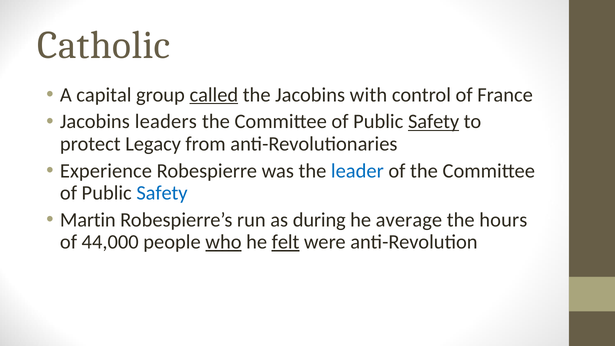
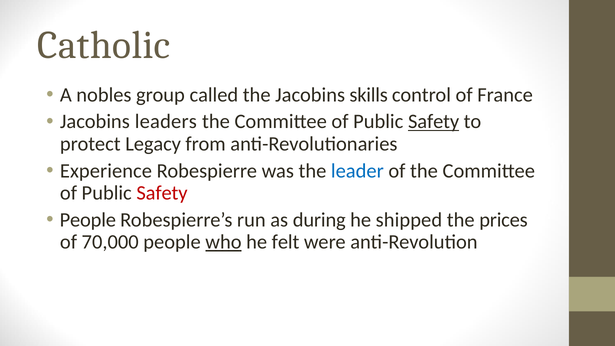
capital: capital -> nobles (104, 95)
called underline: present -> none (214, 95)
with: with -> skills (369, 95)
Safety colour: blue -> red (162, 193)
Martin: Martin -> People (88, 220)
average: average -> shipped (409, 220)
hours: hours -> prices (503, 220)
44,000: 44,000 -> 70,000 (110, 242)
felt underline: present -> none (286, 242)
